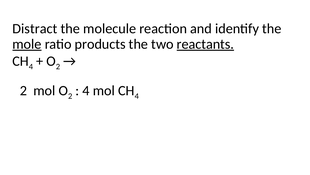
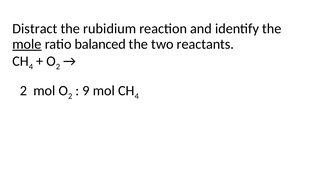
molecule: molecule -> rubidium (110, 29)
products: products -> balanced (100, 44)
reactants underline: present -> none (205, 44)
4: 4 -> 9 (86, 90)
